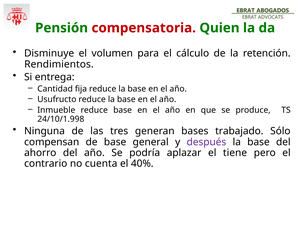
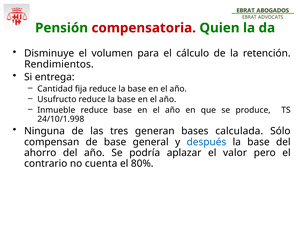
trabajado: trabajado -> calculada (239, 131)
después colour: purple -> blue (206, 142)
tiene: tiene -> valor (235, 153)
40%: 40% -> 80% (142, 164)
